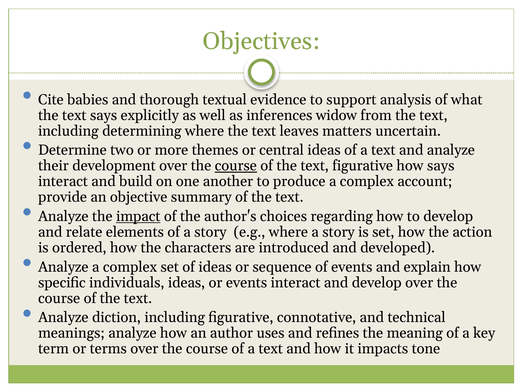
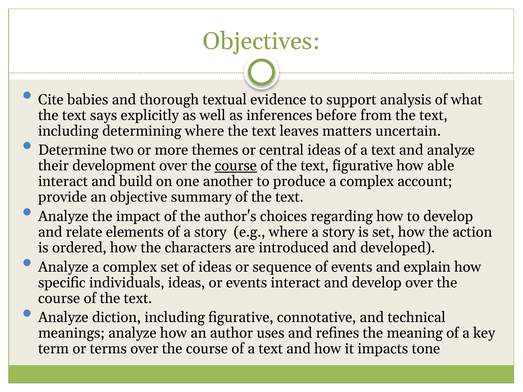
widow: widow -> before (336, 115)
how says: says -> able (441, 166)
impact underline: present -> none (138, 217)
